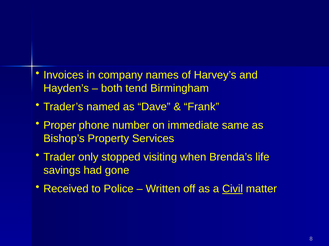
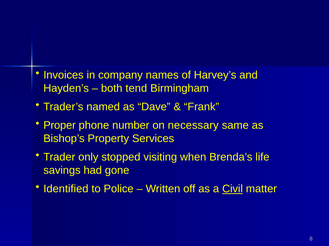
immediate: immediate -> necessary (193, 126)
Received: Received -> Identified (66, 189)
